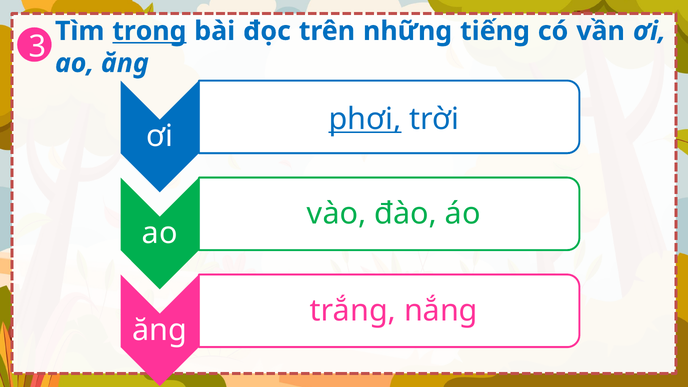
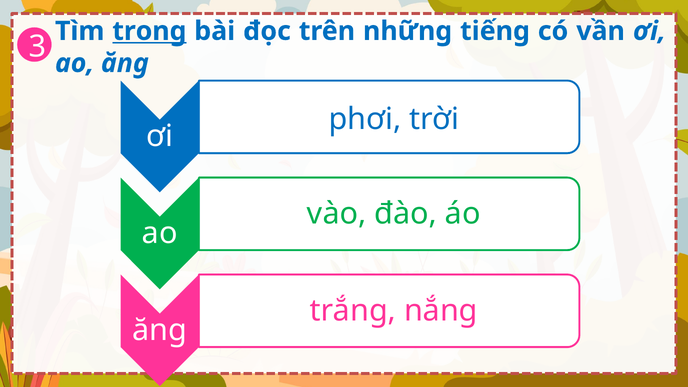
phơi underline: present -> none (365, 119)
